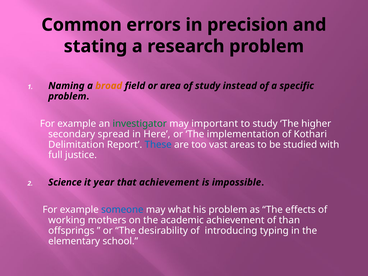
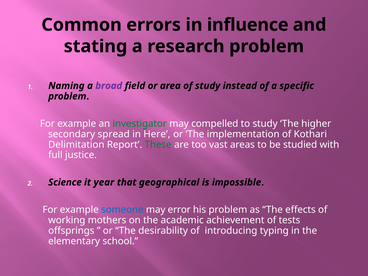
precision: precision -> influence (248, 25)
broad colour: orange -> purple (109, 86)
important: important -> compelled (215, 124)
These colour: blue -> green (158, 145)
that achievement: achievement -> geographical (169, 182)
what: what -> error (179, 210)
than: than -> tests (289, 220)
